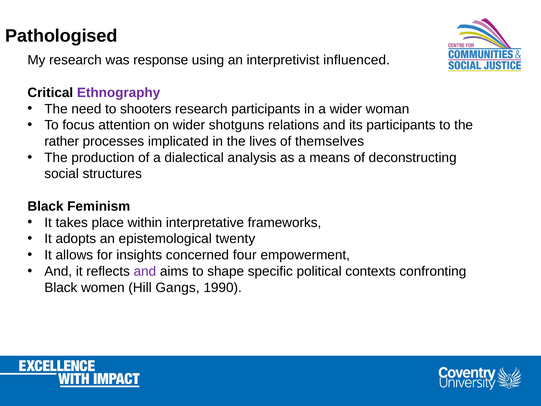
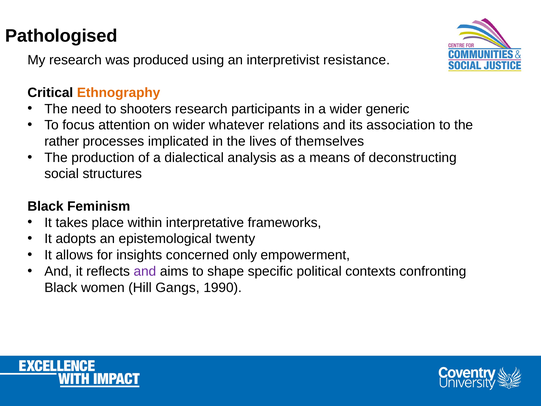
response: response -> produced (161, 60)
influenced: influenced -> resistance (357, 60)
Ethnography colour: purple -> orange (119, 93)
woman: woman -> generic (388, 109)
shotguns: shotguns -> whatever (237, 125)
its participants: participants -> association (401, 125)
four: four -> only (245, 255)
